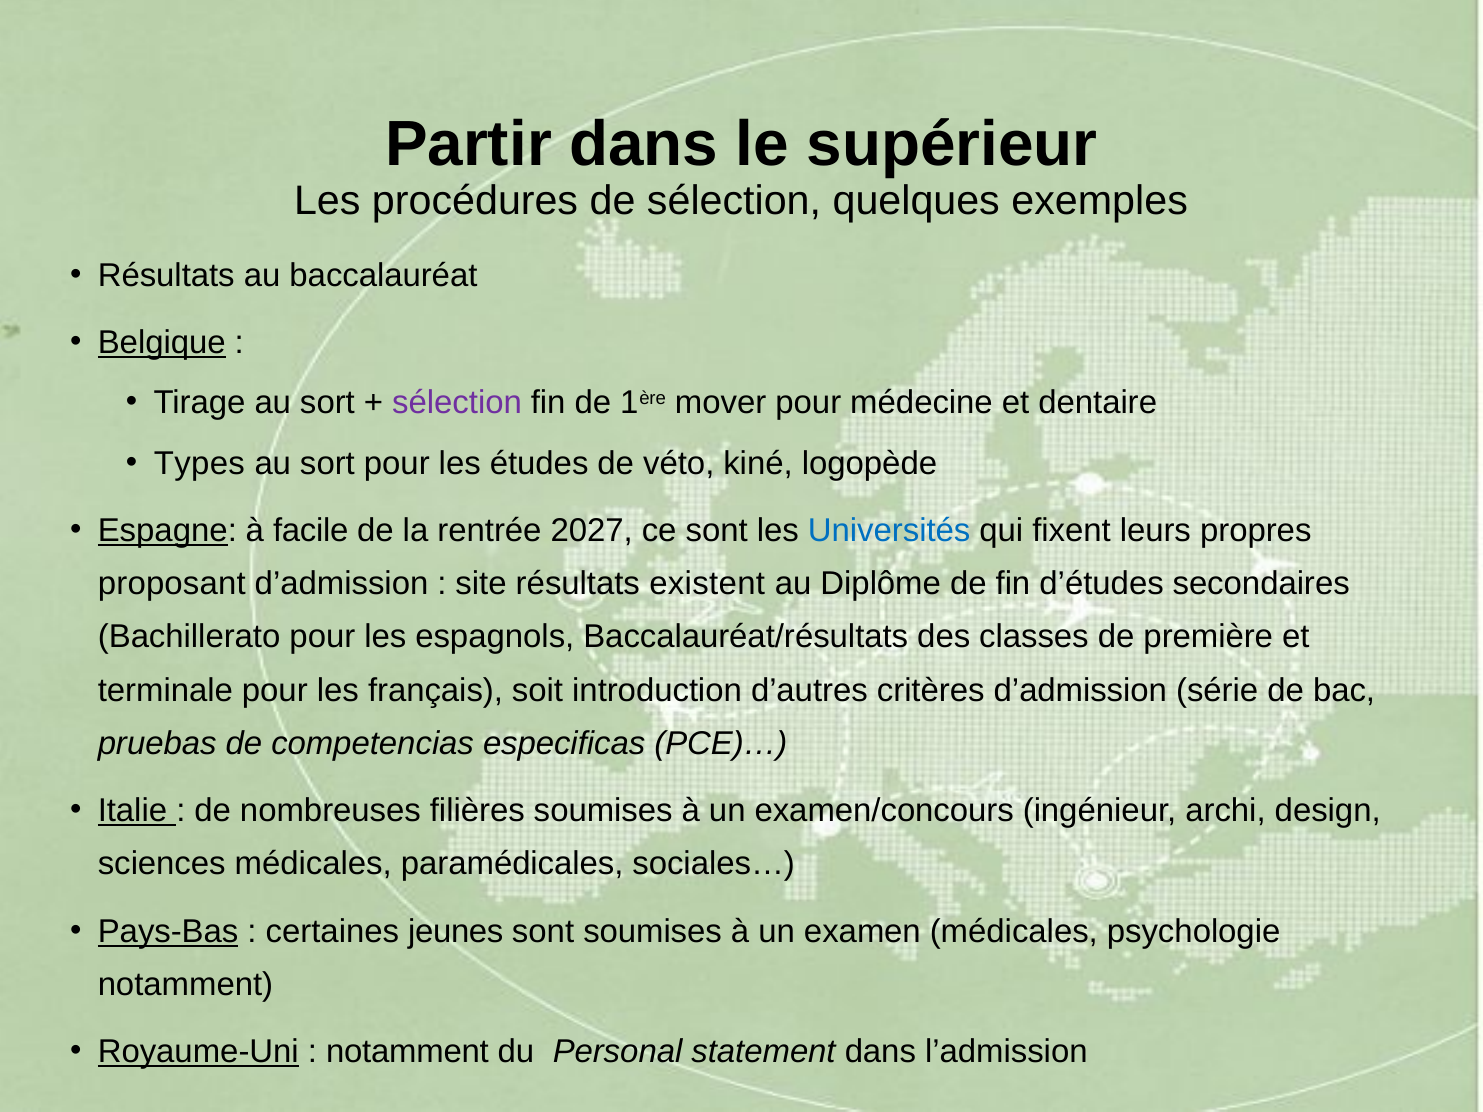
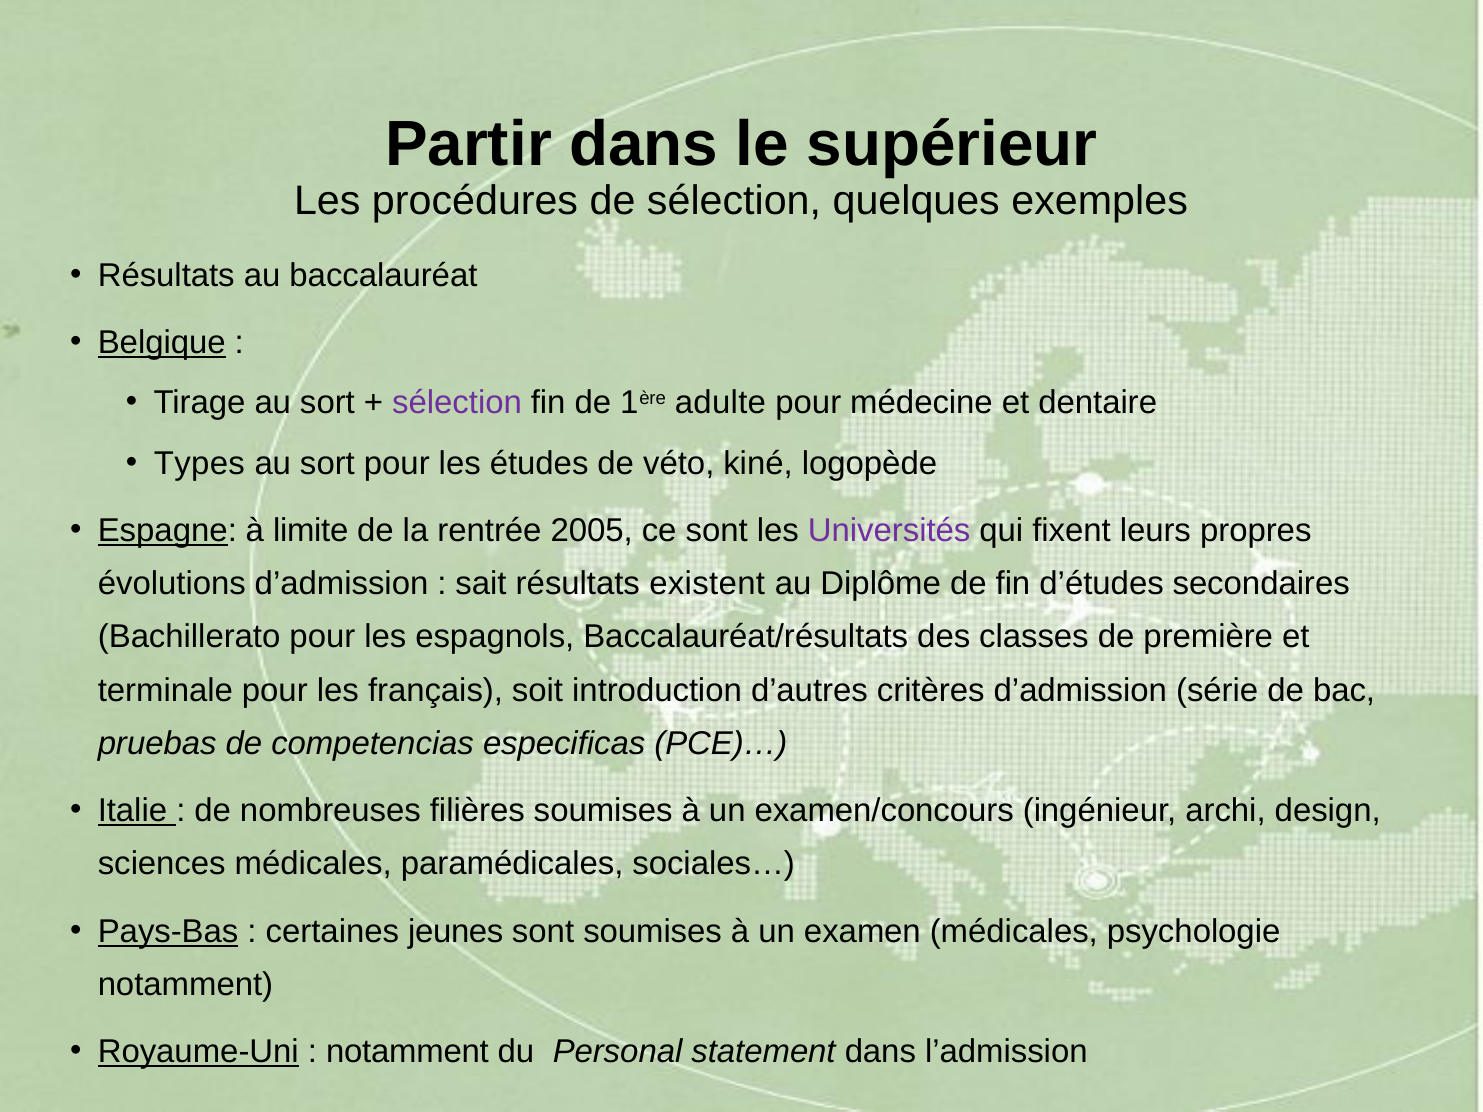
mover: mover -> adulte (720, 403)
facile: facile -> limite (311, 530)
2027: 2027 -> 2005 (592, 530)
Universités colour: blue -> purple (889, 530)
proposant: proposant -> évolutions (172, 584)
site: site -> sait (481, 584)
